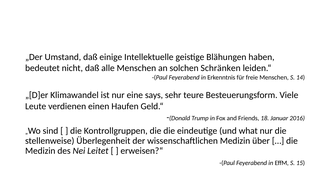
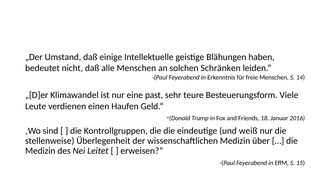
says: says -> past (154, 95)
what: what -> weiß (248, 130)
